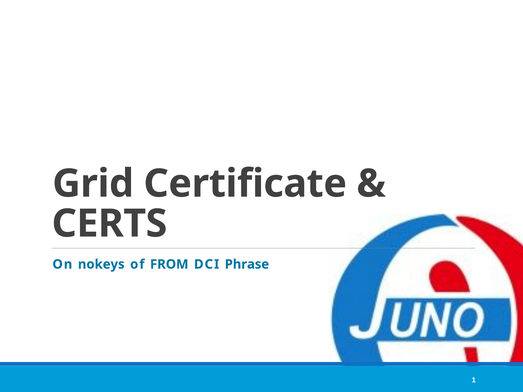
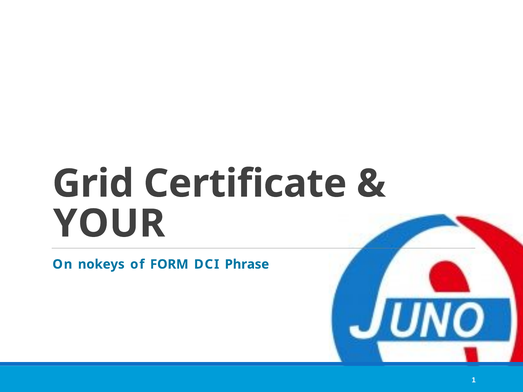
CERTS: CERTS -> YOUR (109, 224)
FROM: FROM -> FORM (169, 264)
